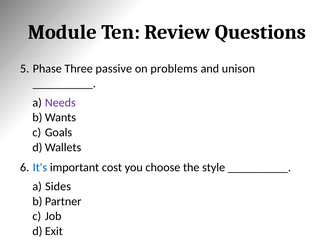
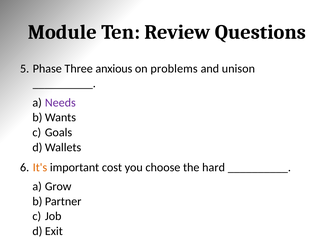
passive: passive -> anxious (114, 69)
It's colour: blue -> orange (40, 168)
style: style -> hard (214, 168)
Sides: Sides -> Grow (58, 187)
